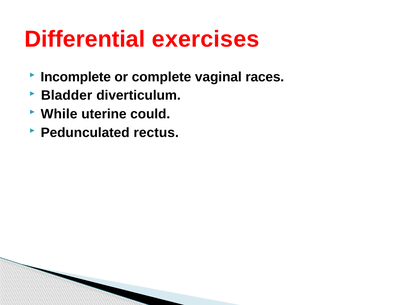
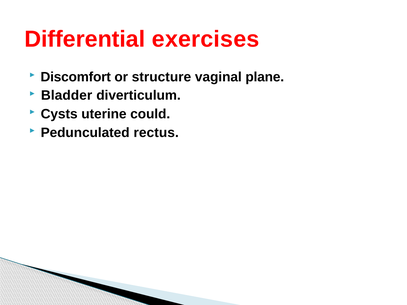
Incomplete: Incomplete -> Discomfort (76, 77)
complete: complete -> structure (161, 77)
races: races -> plane (265, 77)
While: While -> Cysts (59, 114)
